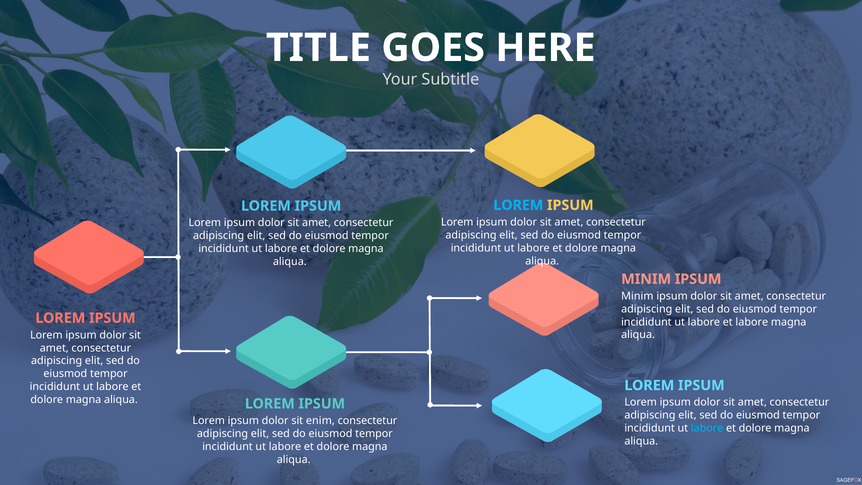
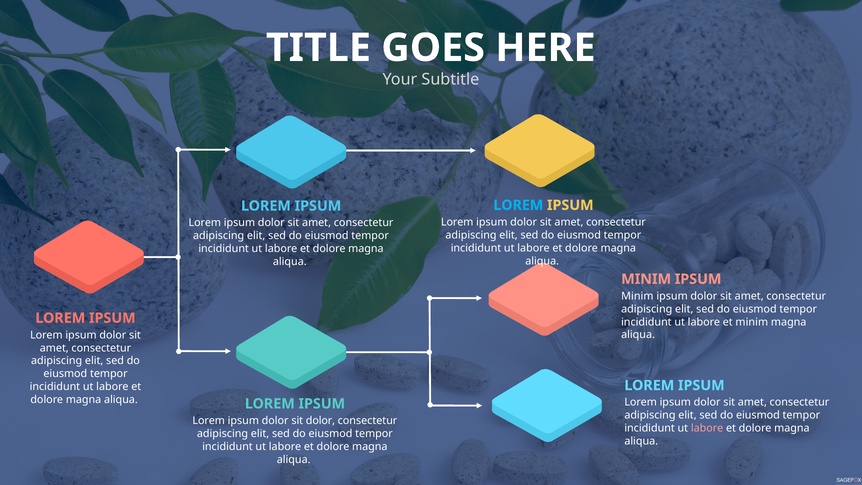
et labore: labore -> minim (752, 322)
sit enim: enim -> dolor (320, 421)
labore colour: light blue -> pink (707, 428)
